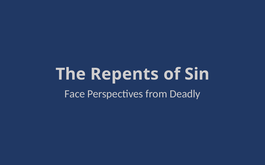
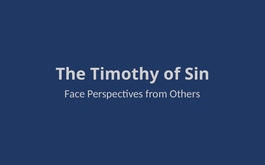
Repents: Repents -> Timothy (125, 74)
Deadly: Deadly -> Others (185, 94)
